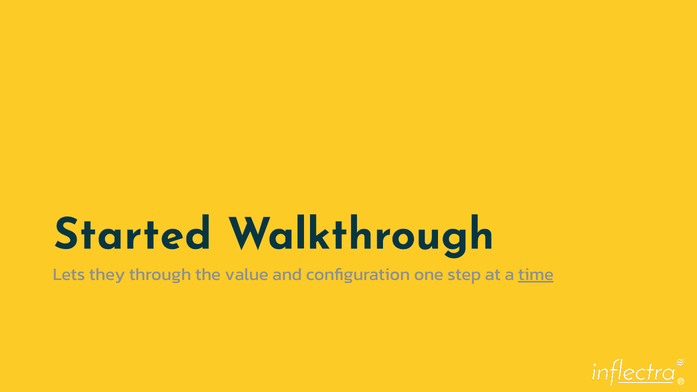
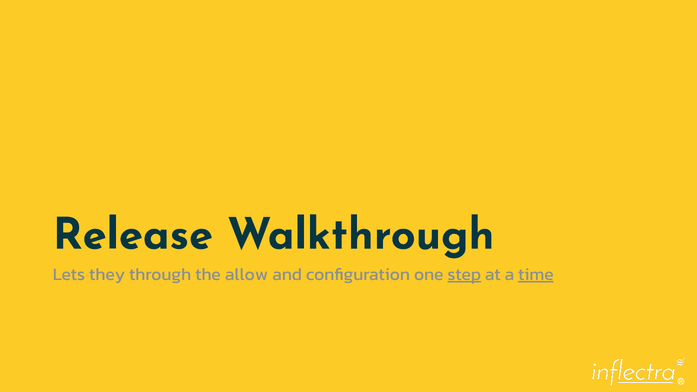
Started: Started -> Release (133, 234)
value: value -> allow (246, 274)
step underline: none -> present (464, 274)
